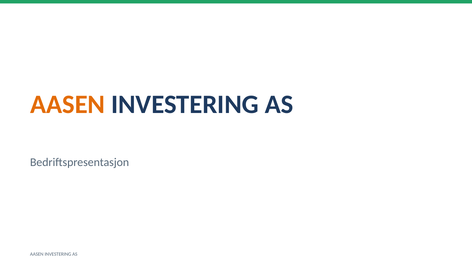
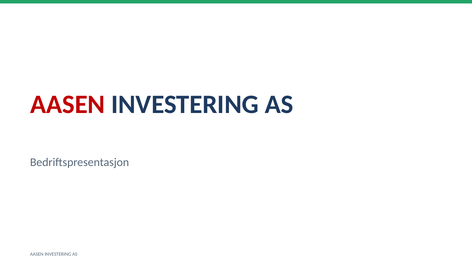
AASEN colour: orange -> red (68, 105)
